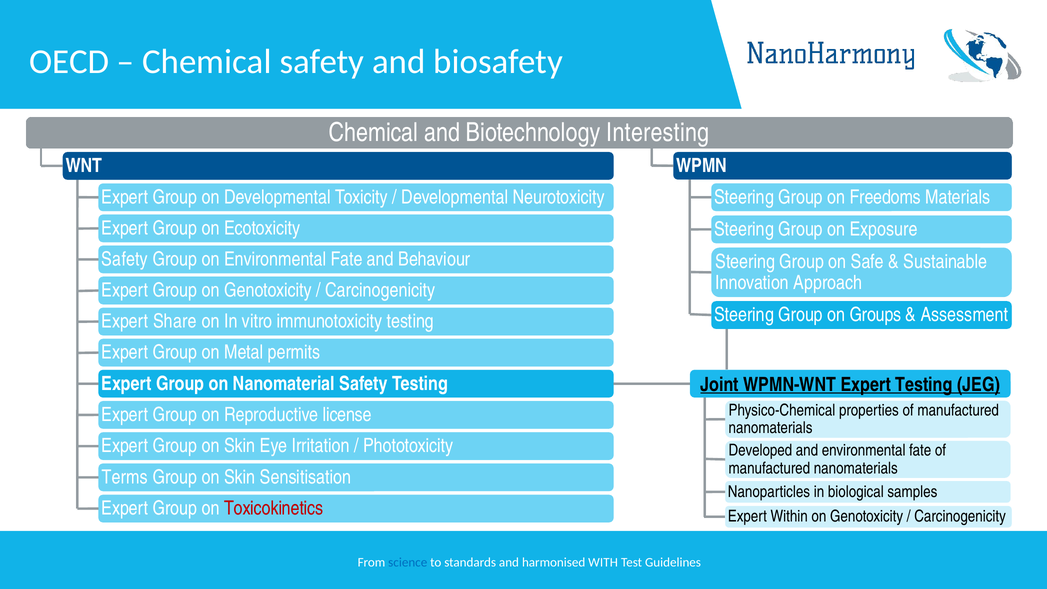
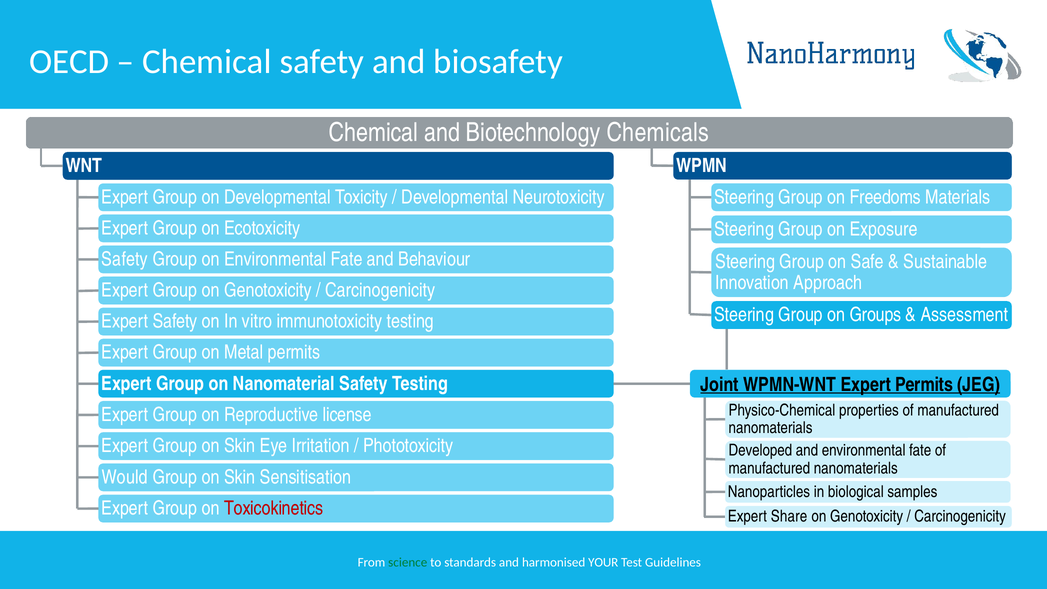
Interesting: Interesting -> Chemicals (658, 133)
Expert Share: Share -> Safety (175, 321)
Expert Testing: Testing -> Permits (924, 385)
Terms: Terms -> Would (125, 477)
Within: Within -> Share (789, 517)
science colour: blue -> green (408, 562)
WITH: WITH -> YOUR (603, 562)
